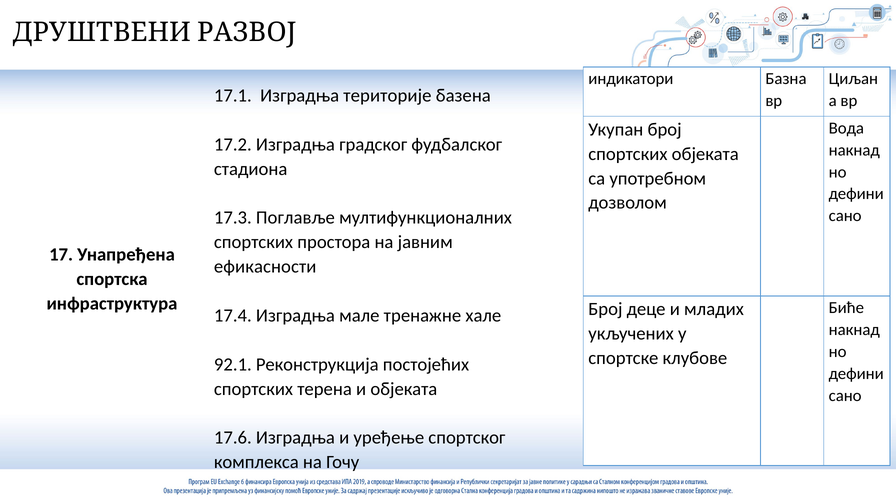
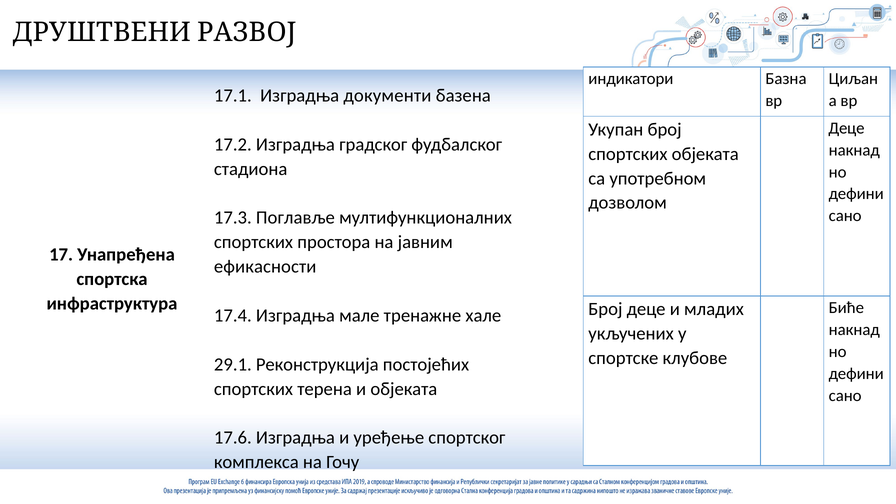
територије: територије -> документи (387, 96)
Вода: Вода -> Деце (846, 128)
92.1: 92.1 -> 29.1 (233, 364)
